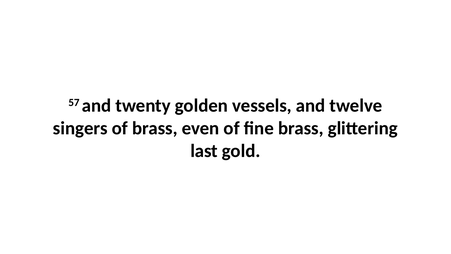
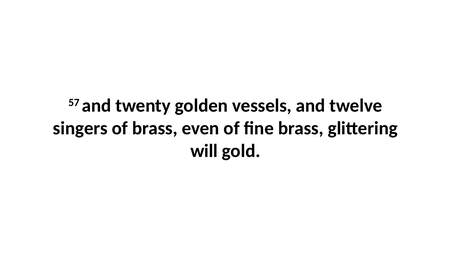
last: last -> will (204, 151)
